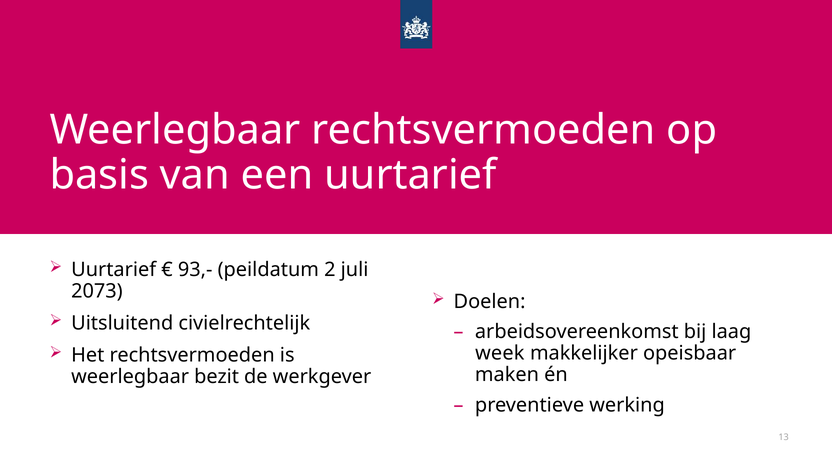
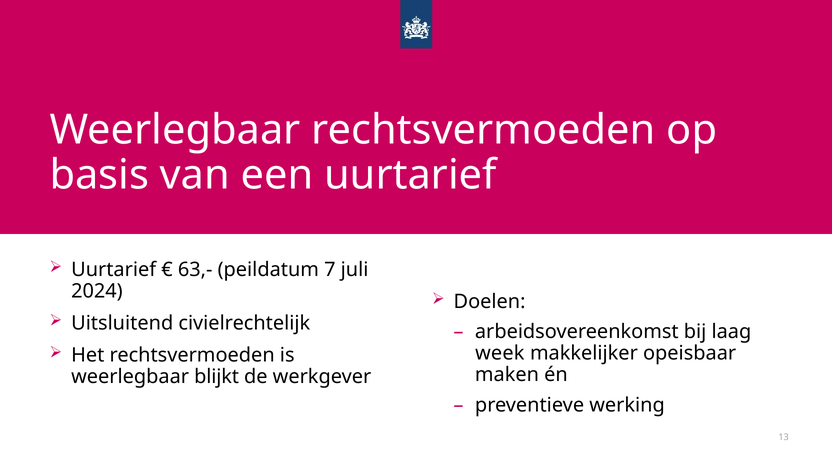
93,-: 93,- -> 63,- (195, 270)
2: 2 -> 7 (330, 270)
2073: 2073 -> 2024 (97, 291)
bezit: bezit -> blijkt (217, 376)
